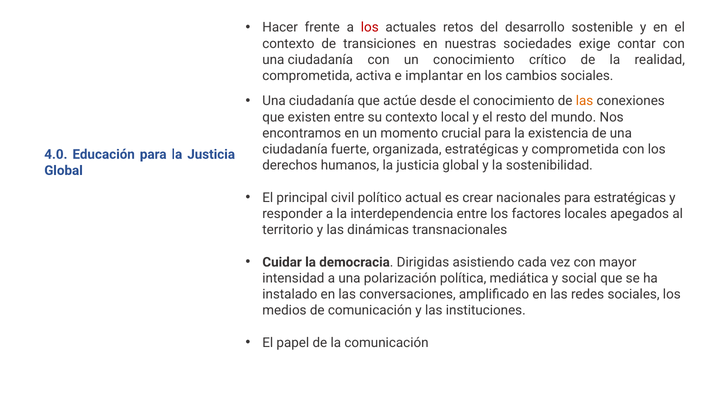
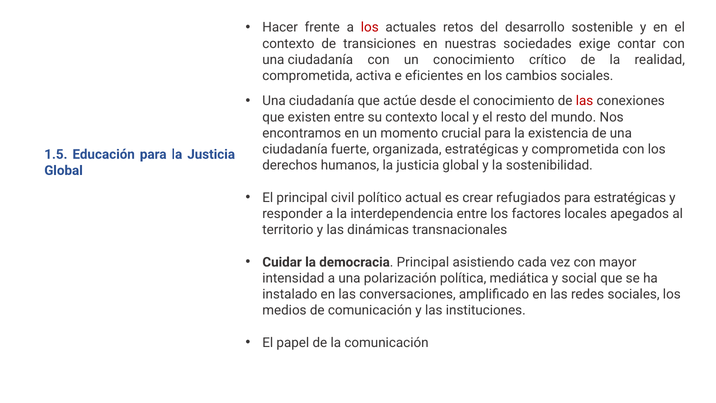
implantar: implantar -> eficientes (434, 76)
las colour: orange -> red (585, 101)
4.0: 4.0 -> 1.5 (56, 154)
nacionales: nacionales -> refugiados (528, 198)
democracia Dirigidas: Dirigidas -> Principal (423, 262)
